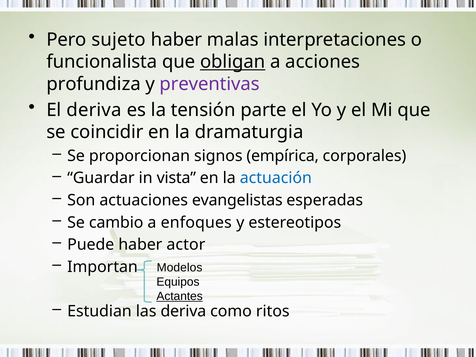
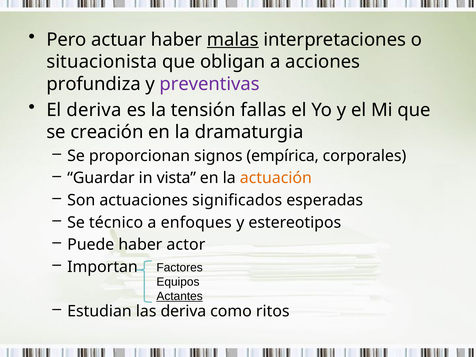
sujeto: sujeto -> actuar (119, 40)
malas underline: none -> present (233, 40)
funcionalista: funcionalista -> situacionista (102, 62)
obligan underline: present -> none (233, 62)
parte: parte -> fallas (263, 110)
coincidir: coincidir -> creación (107, 132)
actuación colour: blue -> orange (276, 178)
evangelistas: evangelistas -> significados (237, 200)
cambio: cambio -> técnico (116, 222)
Modelos: Modelos -> Factores (180, 268)
